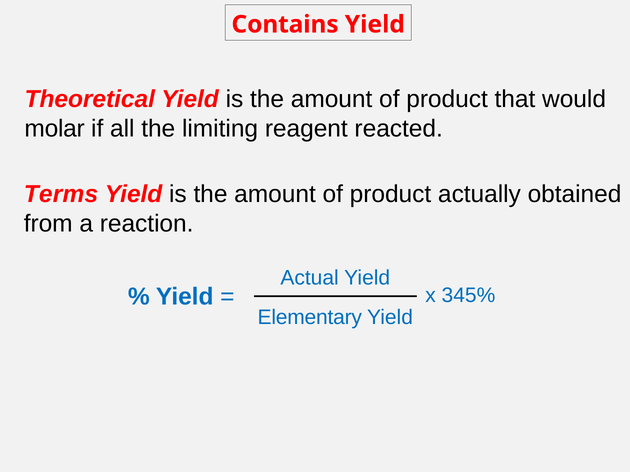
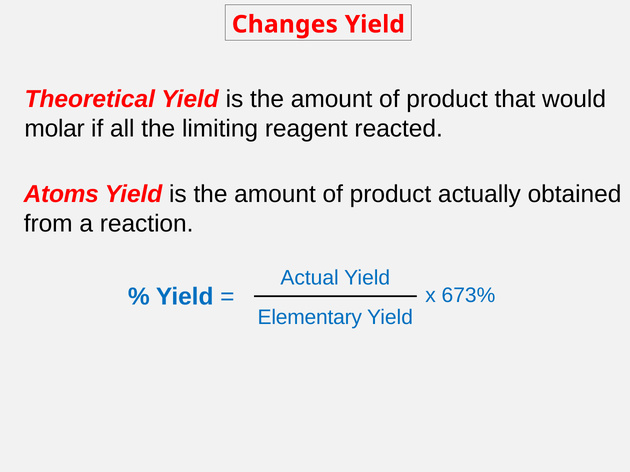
Contains: Contains -> Changes (285, 24)
Terms: Terms -> Atoms (61, 194)
345%: 345% -> 673% (468, 296)
